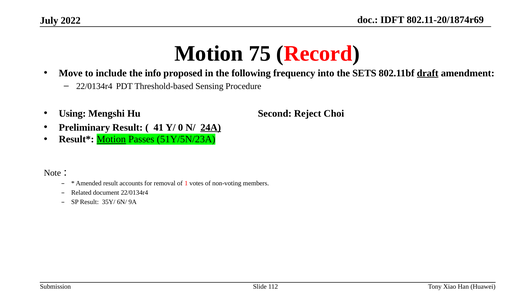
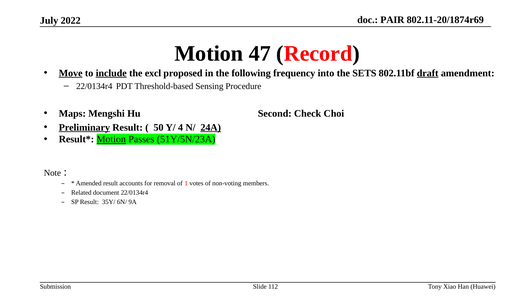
IDFT: IDFT -> PAIR (392, 20)
75: 75 -> 47 (260, 53)
Move underline: none -> present (71, 73)
include underline: none -> present (111, 73)
info: info -> excl (153, 73)
Using: Using -> Maps (72, 113)
Reject: Reject -> Check (308, 113)
Preliminary underline: none -> present (84, 127)
41: 41 -> 50 (159, 127)
0: 0 -> 4 (181, 127)
